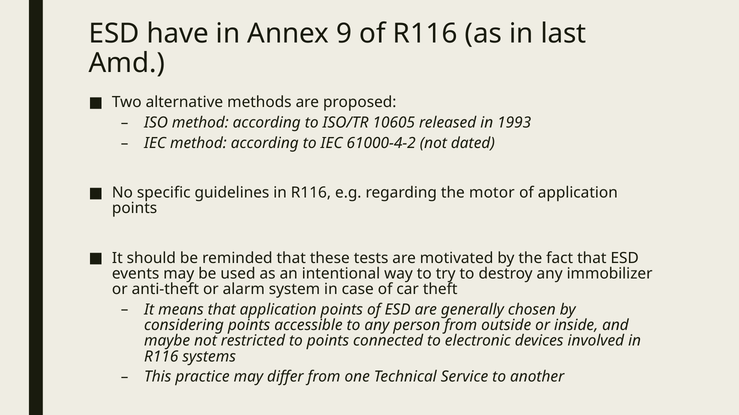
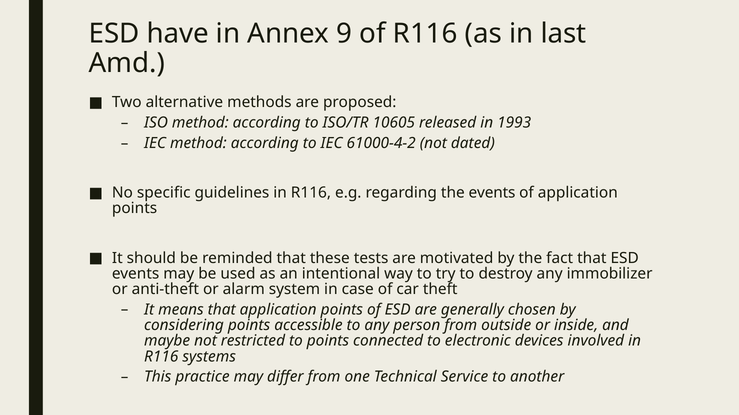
the motor: motor -> events (492, 193)
